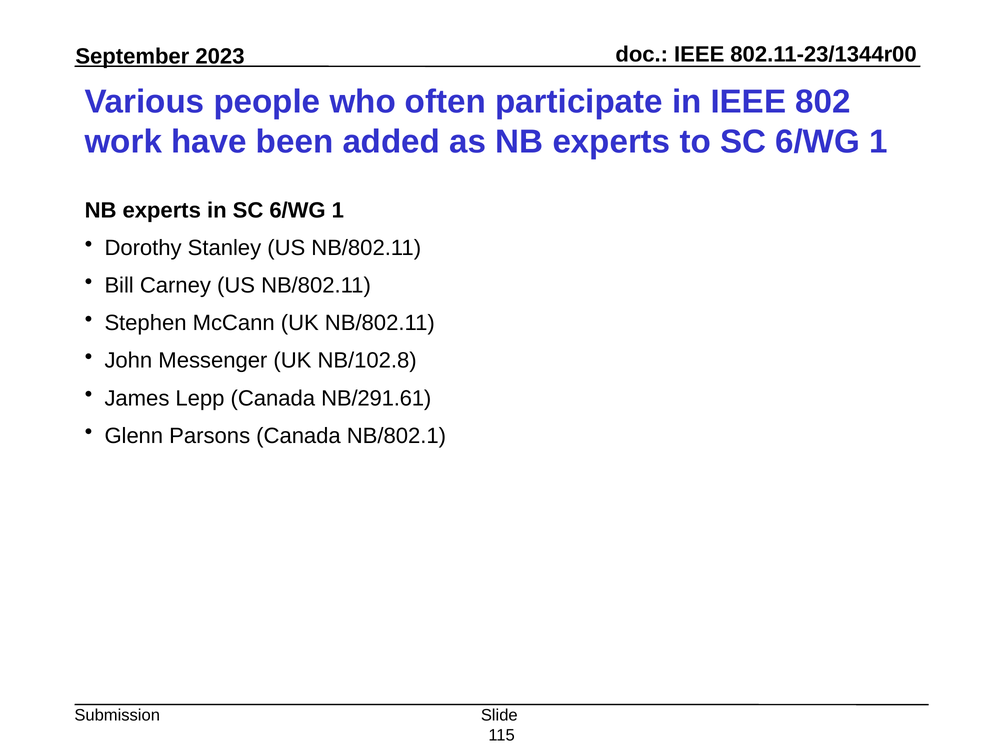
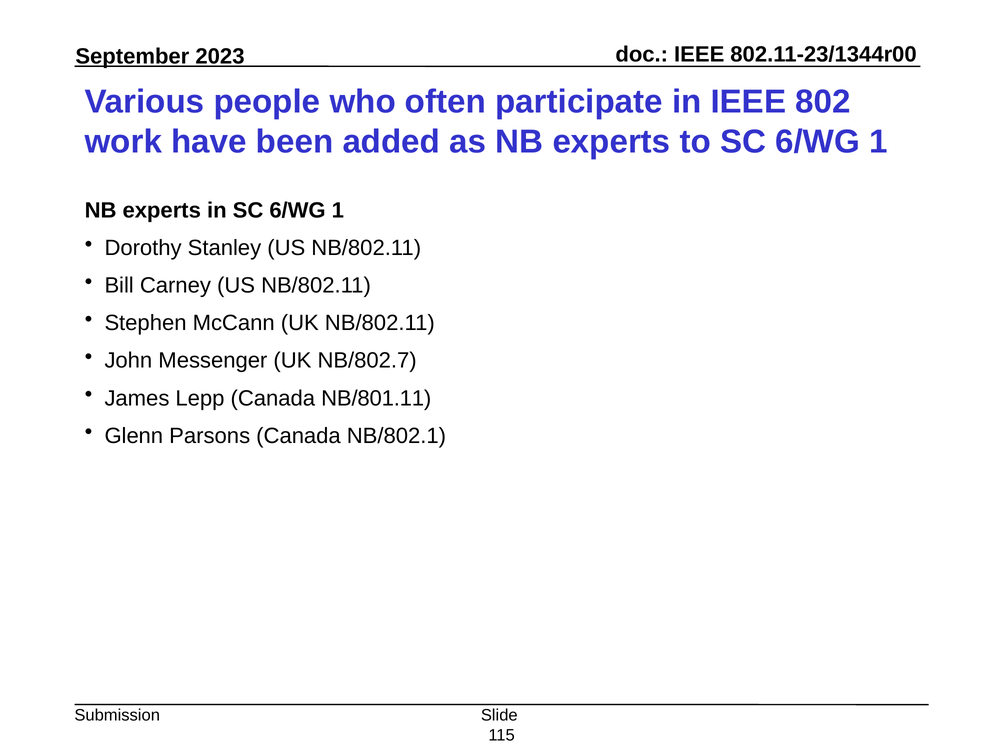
NB/102.8: NB/102.8 -> NB/802.7 (367, 361)
NB/291.61: NB/291.61 -> NB/801.11 (376, 398)
